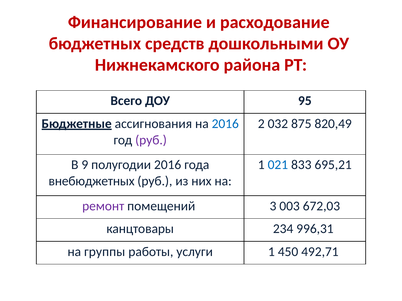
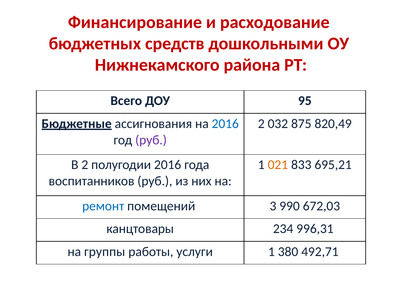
В 9: 9 -> 2 (85, 165)
021 colour: blue -> orange (278, 165)
внебюджетных: внебюджетных -> воспитанников (92, 181)
ремонт colour: purple -> blue (103, 206)
003: 003 -> 990 (290, 206)
450: 450 -> 380 (288, 252)
